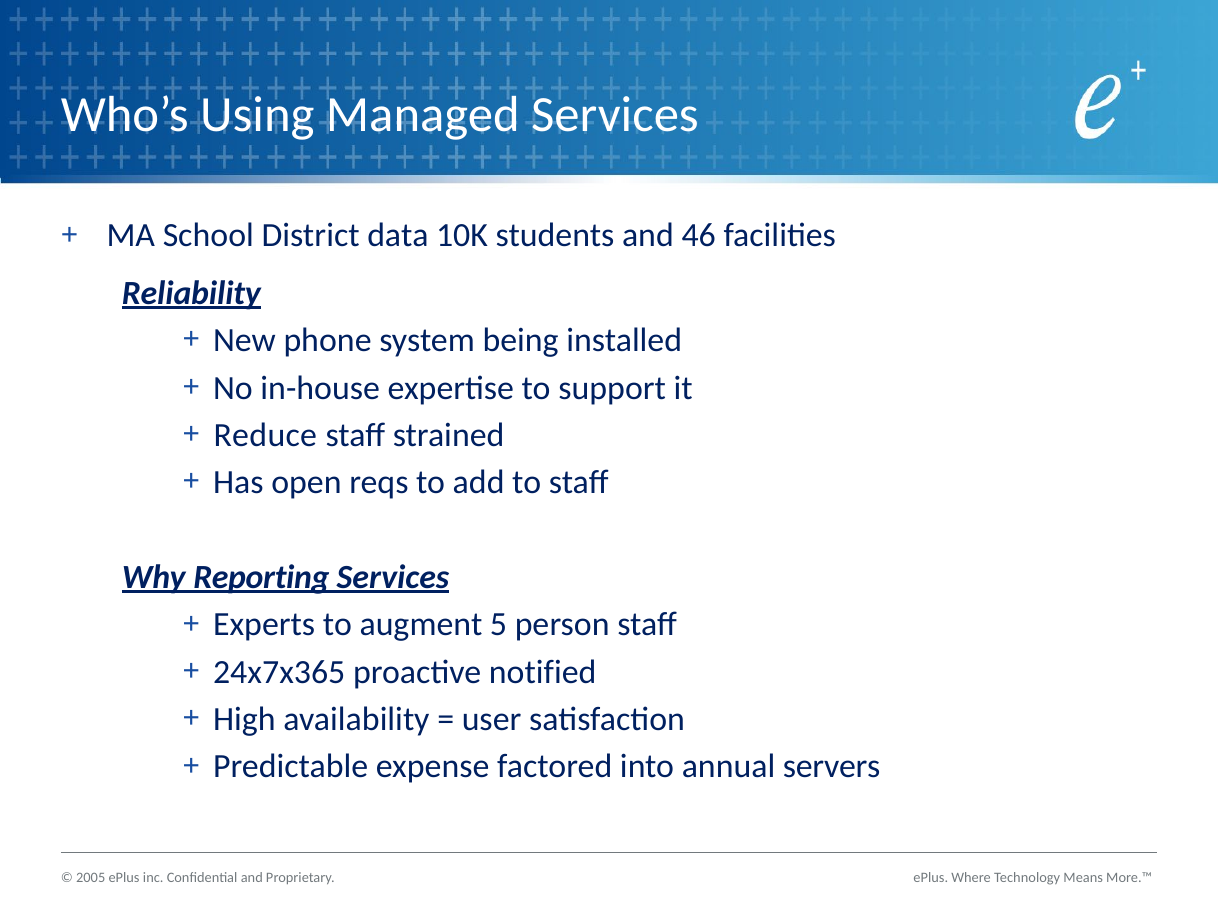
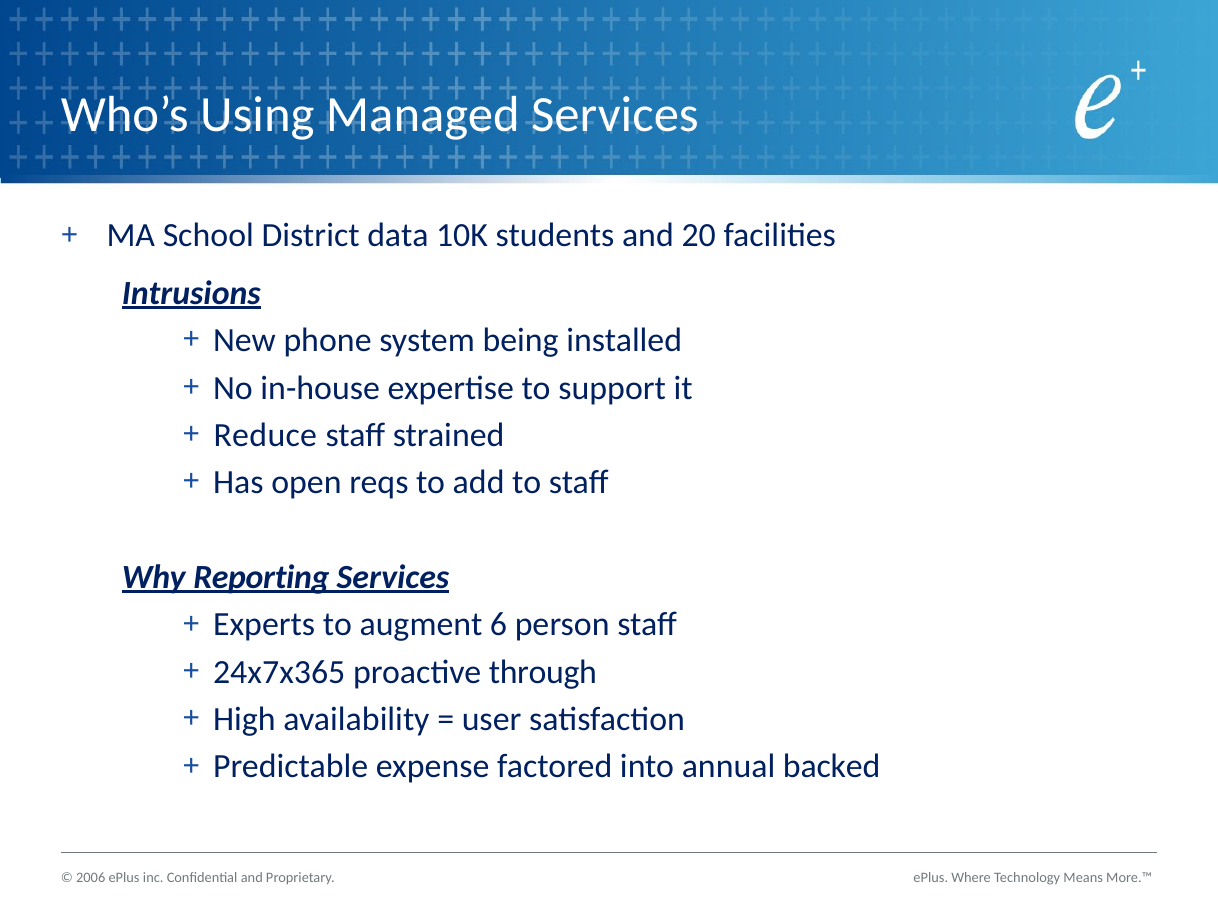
46: 46 -> 20 (699, 236)
Reliability: Reliability -> Intrusions (191, 293)
5: 5 -> 6 (498, 625)
notified: notified -> through (543, 672)
servers: servers -> backed (832, 767)
2005: 2005 -> 2006 (91, 878)
